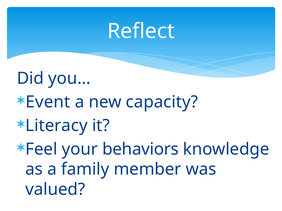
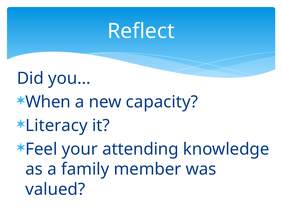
Event: Event -> When (48, 102)
behaviors: behaviors -> attending (140, 149)
